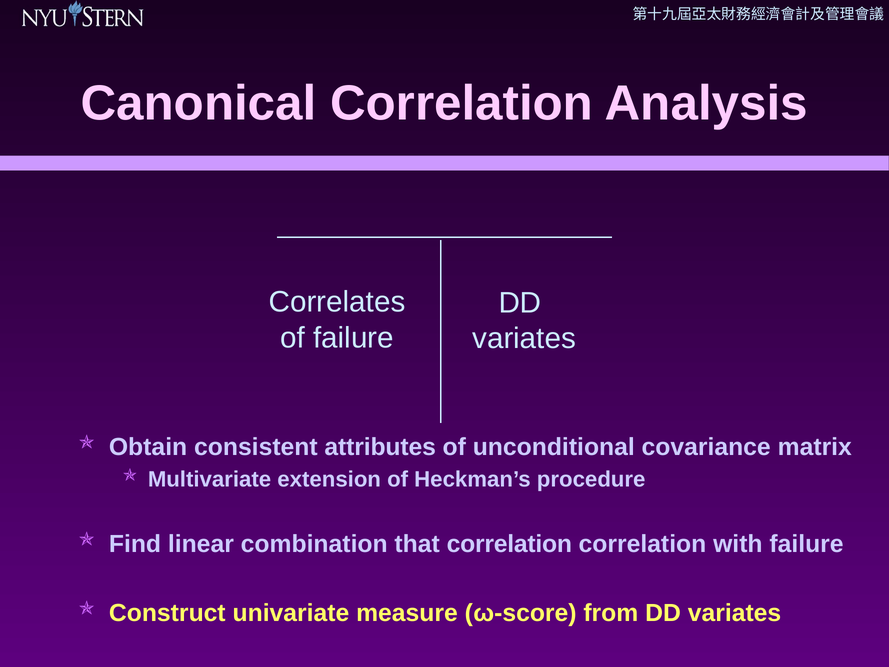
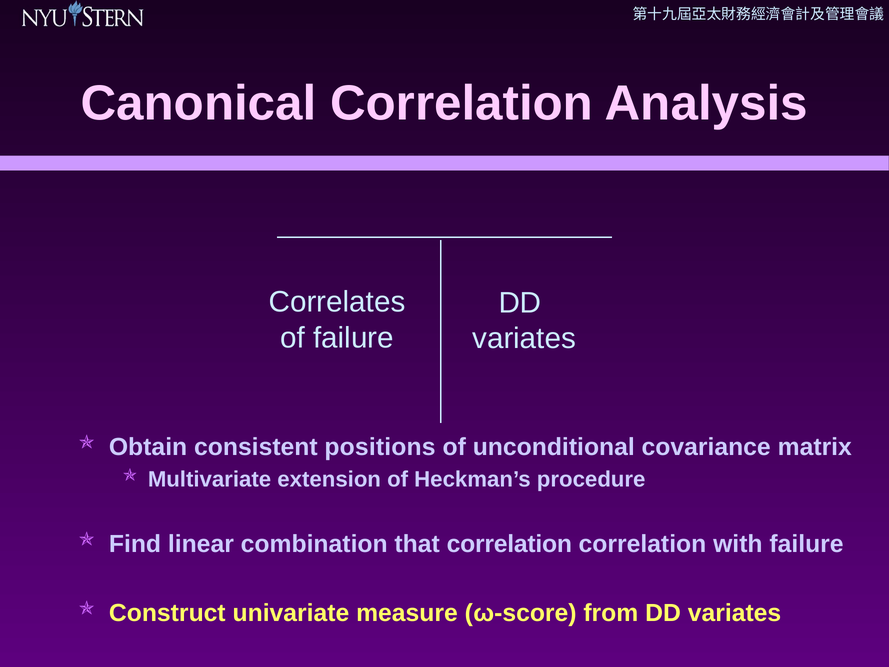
attributes: attributes -> positions (380, 447)
